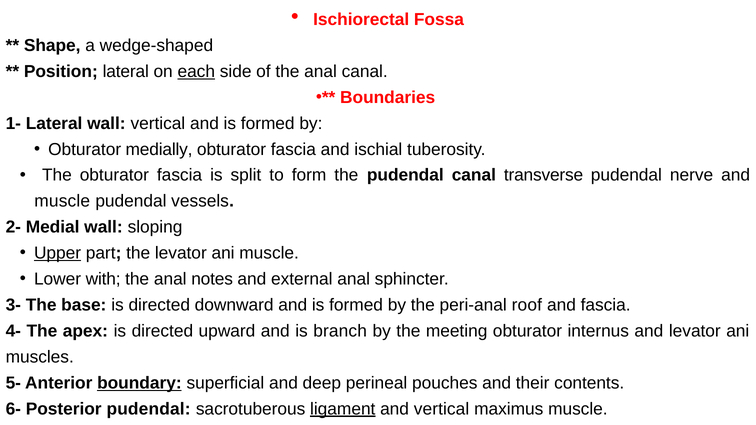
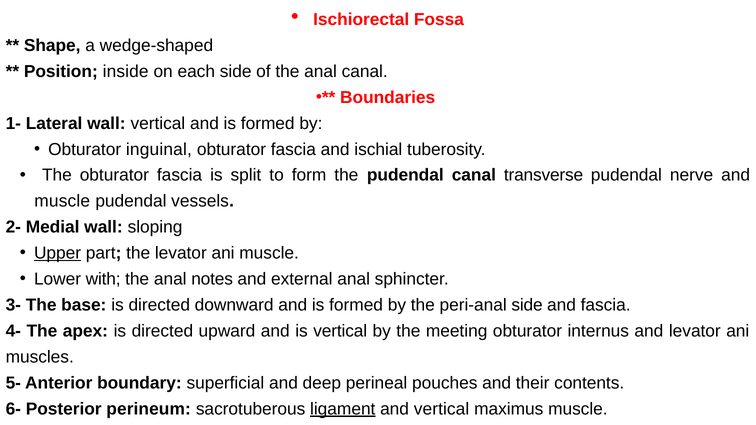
Position lateral: lateral -> inside (126, 72)
each underline: present -> none (196, 72)
medially: medially -> inguinal (159, 149)
peri-anal roof: roof -> side (527, 305)
is branch: branch -> vertical (340, 331)
boundary underline: present -> none (139, 383)
Posterior pudendal: pudendal -> perineum (149, 409)
